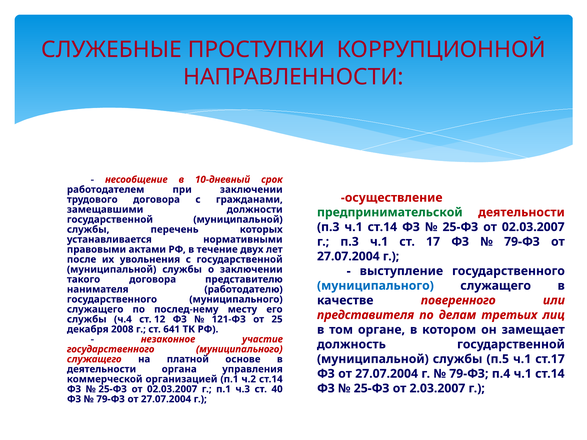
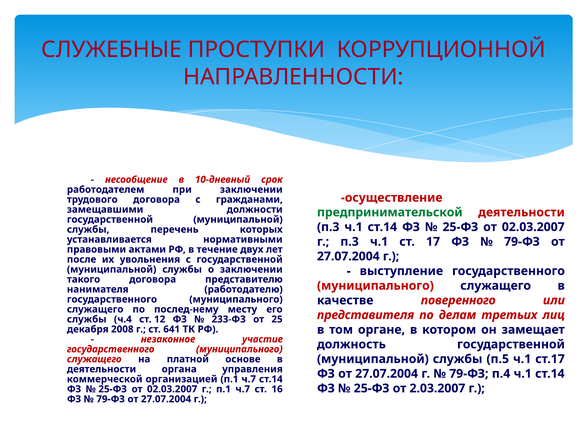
муниципального colour: blue -> red (375, 286)
121-ФЗ: 121-ФЗ -> 233-ФЗ (229, 319)
организацией п.1 ч.2: ч.2 -> ч.7 (249, 379)
г п.1 ч.3: ч.3 -> ч.7 (243, 389)
40: 40 -> 16 (277, 389)
